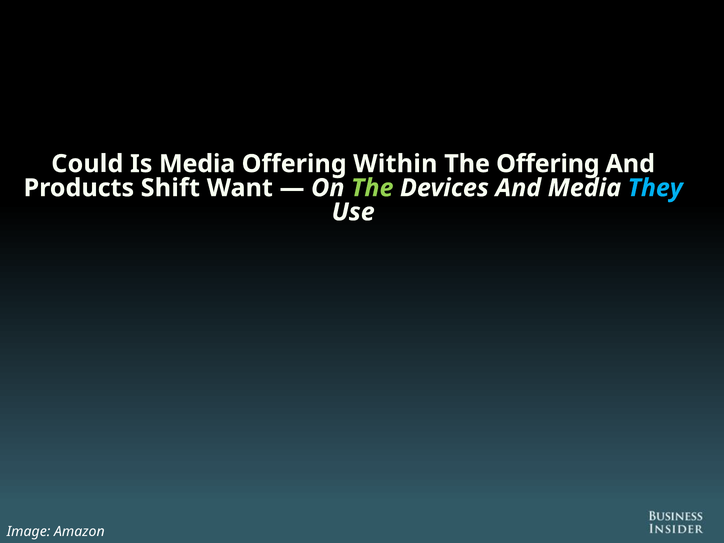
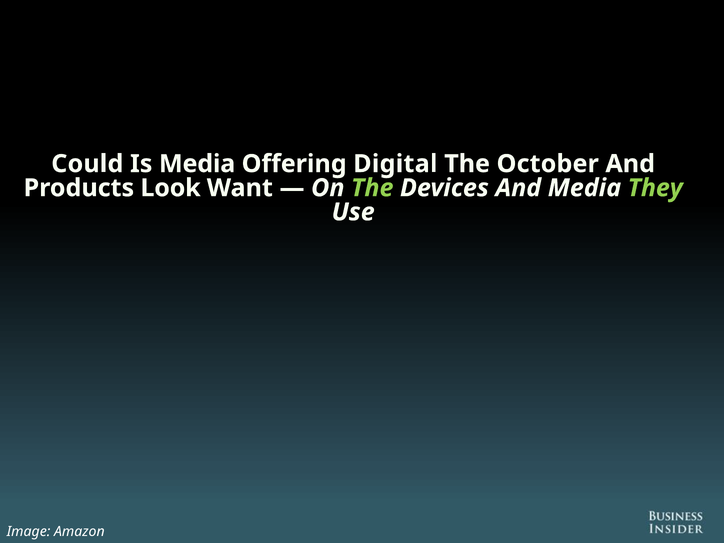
Within: Within -> Digital (395, 164)
The Offering: Offering -> October (548, 164)
Shift: Shift -> Look (171, 188)
They colour: light blue -> light green (655, 188)
